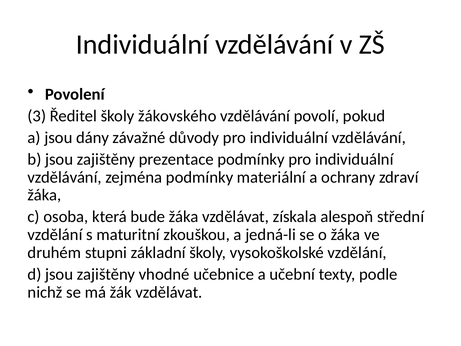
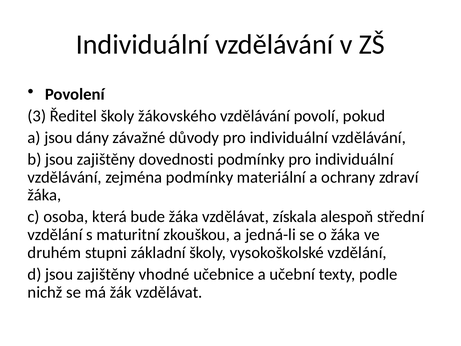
prezentace: prezentace -> dovednosti (176, 159)
